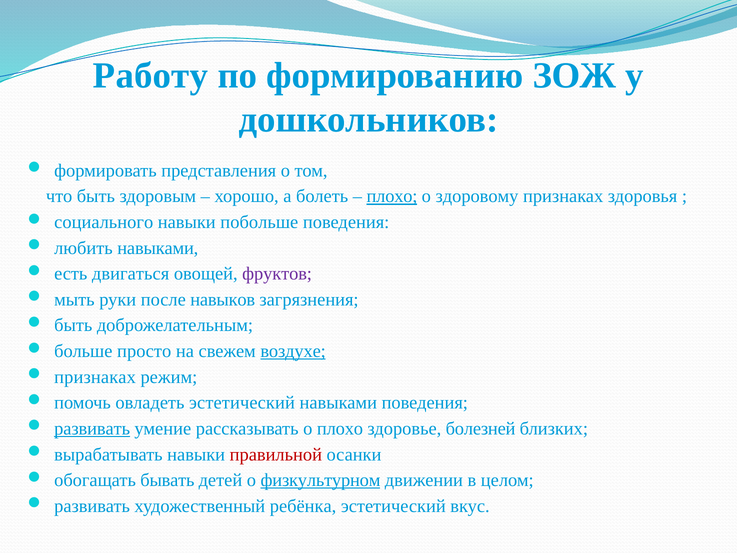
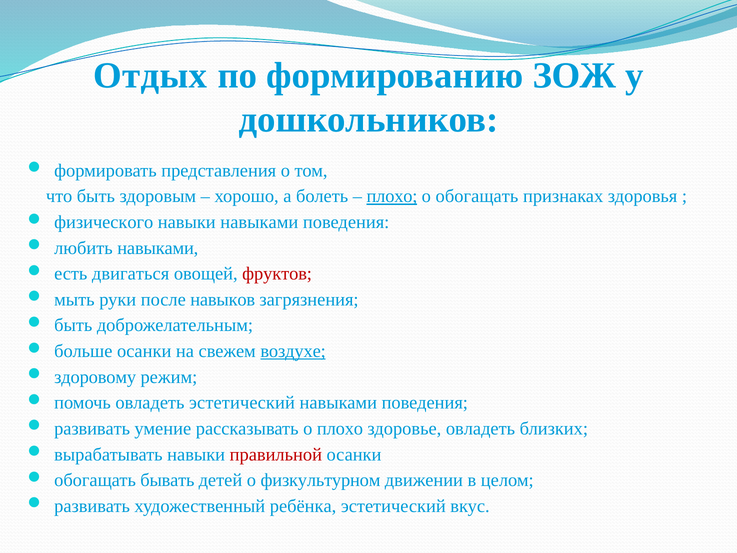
Работу: Работу -> Отдых (150, 76)
о здоровому: здоровому -> обогащать (477, 196)
социального: социального -> физического (104, 222)
навыки побольше: побольше -> навыками (259, 222)
фруктов colour: purple -> red (277, 274)
больше просто: просто -> осанки (144, 351)
признаках: признаках -> здоровому (95, 377)
развивать underline: present -> none (92, 428)
здоровье болезней: болезней -> овладеть (480, 428)
физкультурном underline: present -> none (321, 480)
